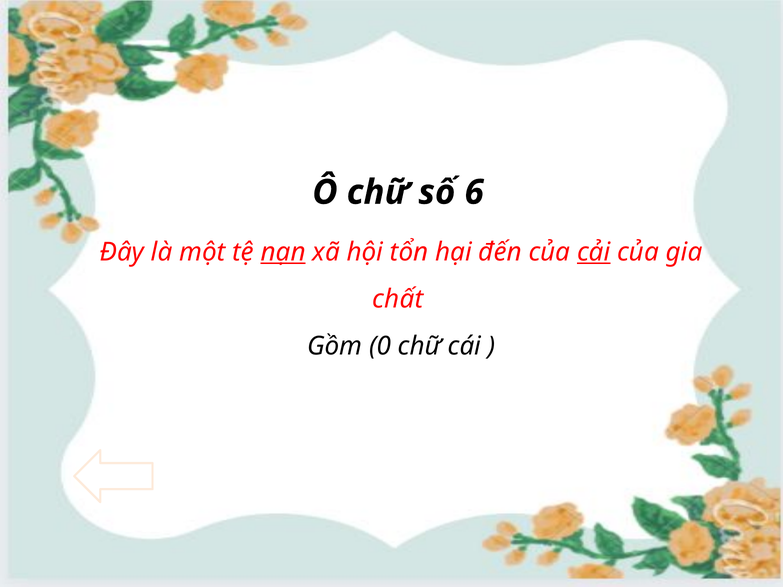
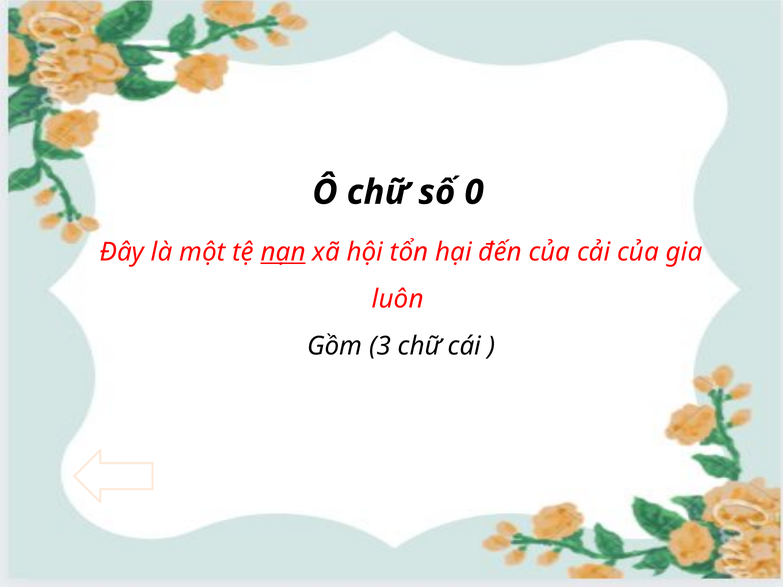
6: 6 -> 0 (474, 192)
cải underline: present -> none (594, 252)
chất: chất -> luôn (398, 299)
0: 0 -> 3 (380, 346)
